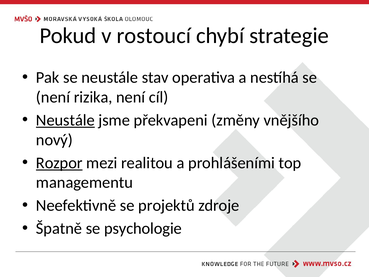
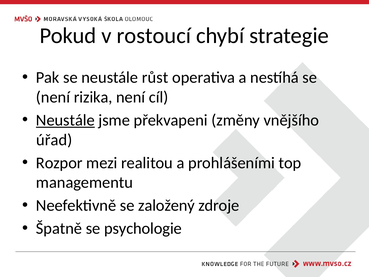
stav: stav -> růst (155, 77)
nový: nový -> úřad (54, 140)
Rozpor underline: present -> none (59, 163)
projektů: projektů -> založený (167, 205)
